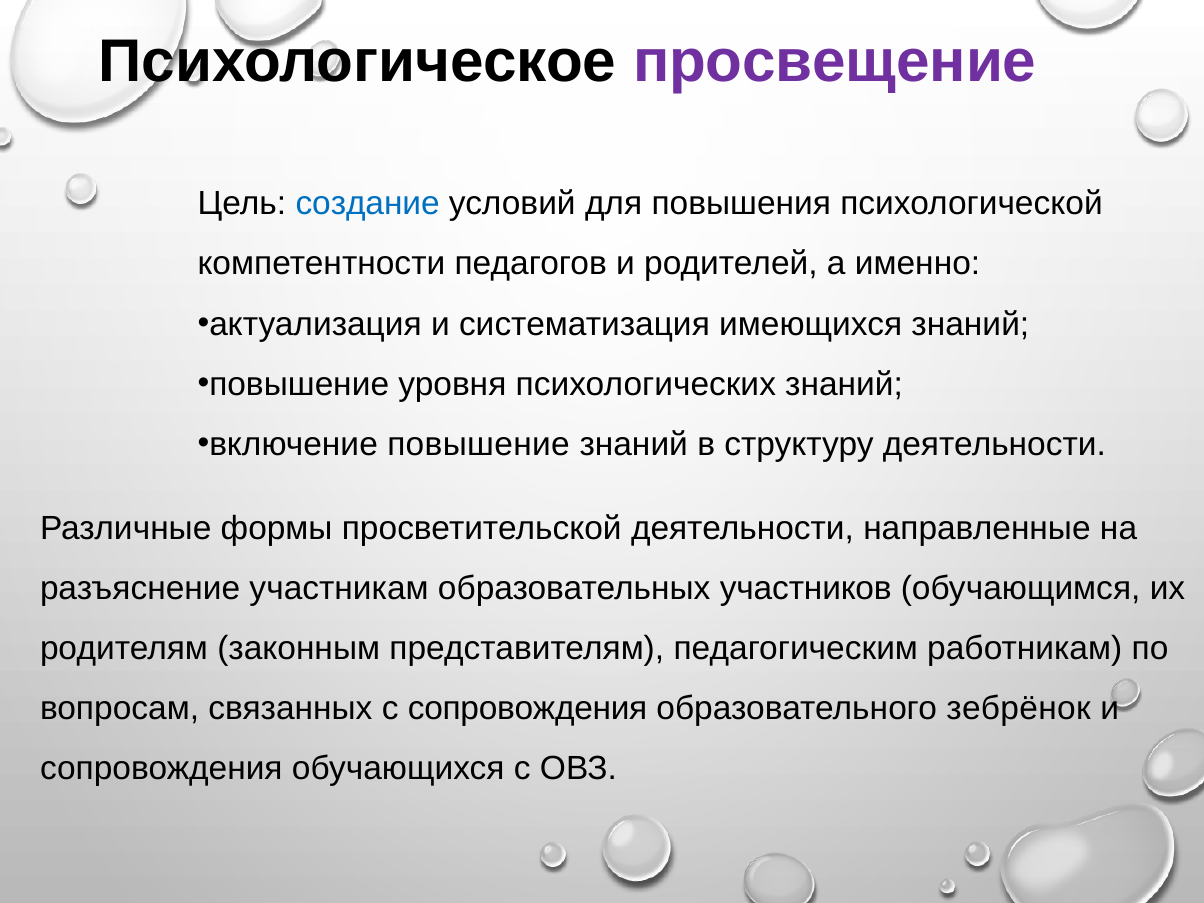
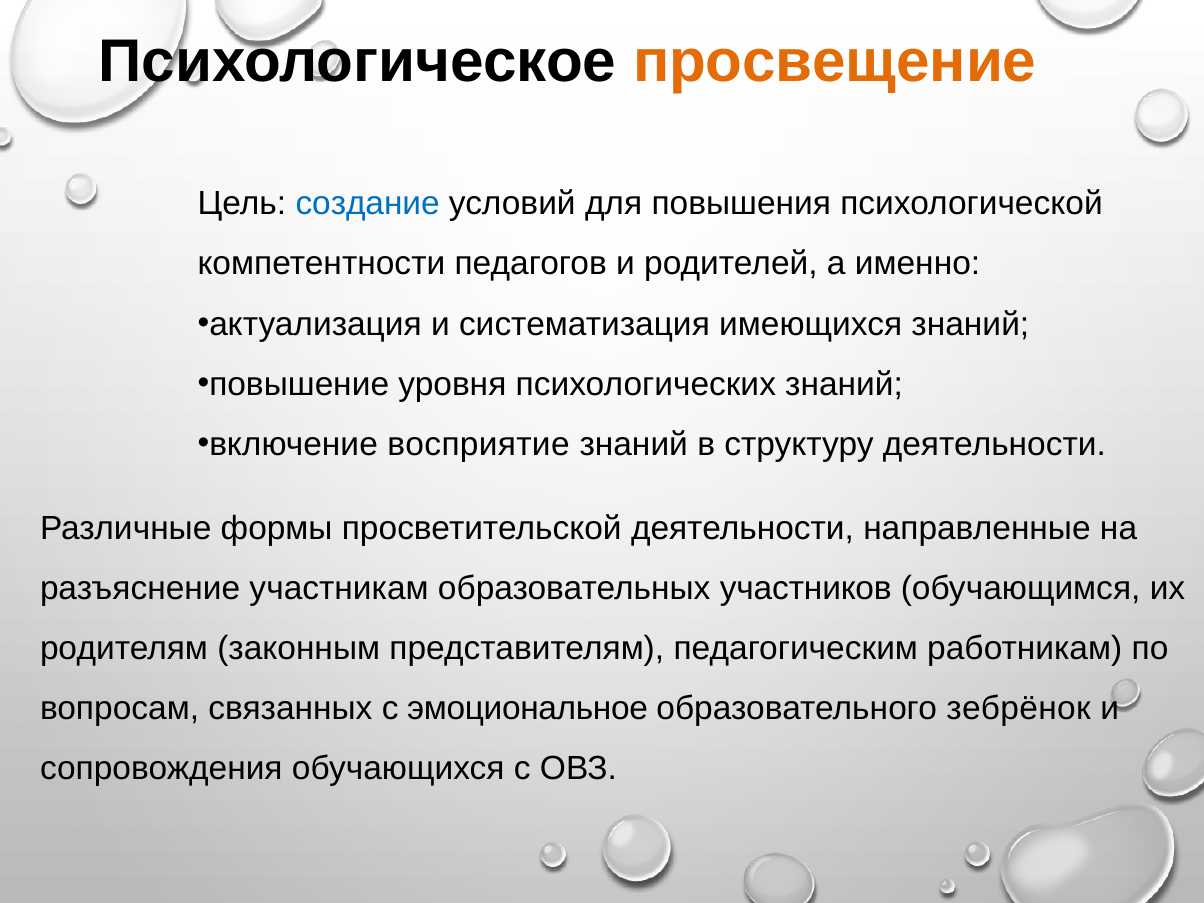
просвещение colour: purple -> orange (835, 62)
включение повышение: повышение -> восприятие (478, 444)
с сопровождения: сопровождения -> эмоциональное (528, 709)
